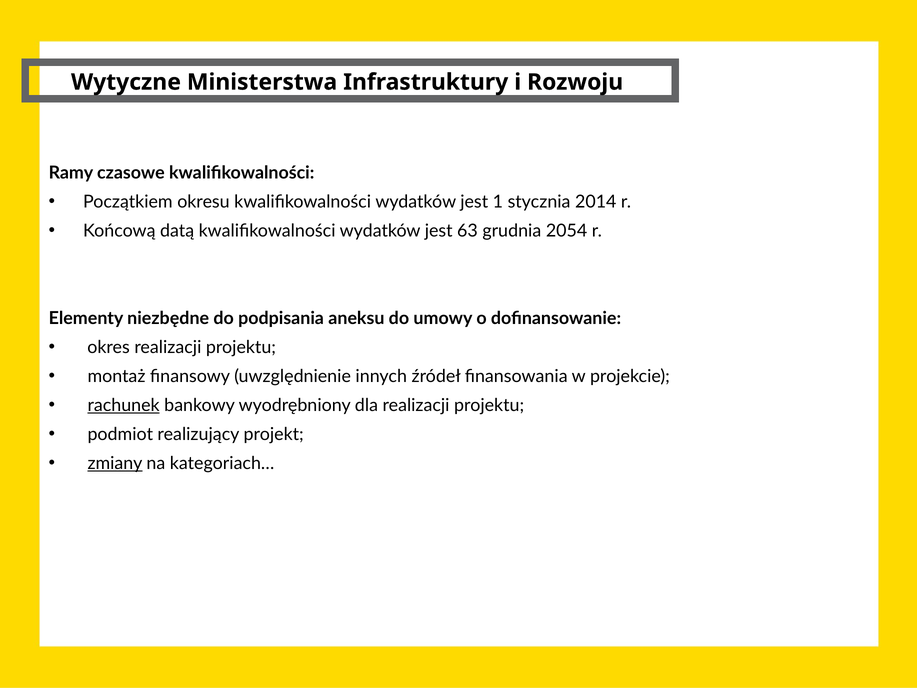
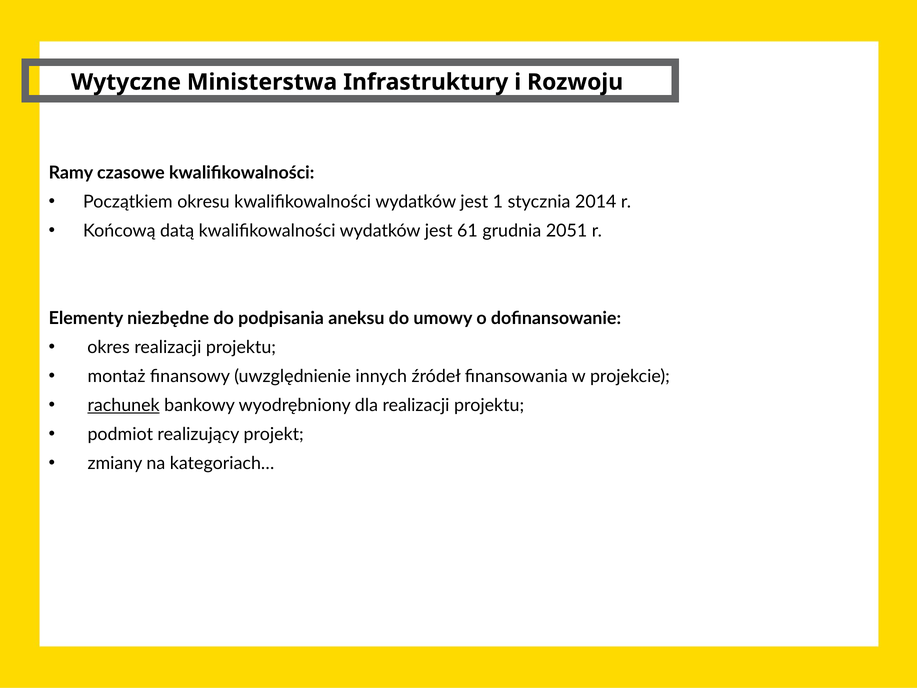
63: 63 -> 61 (467, 231)
2054: 2054 -> 2051 (567, 231)
zmiany underline: present -> none (115, 463)
